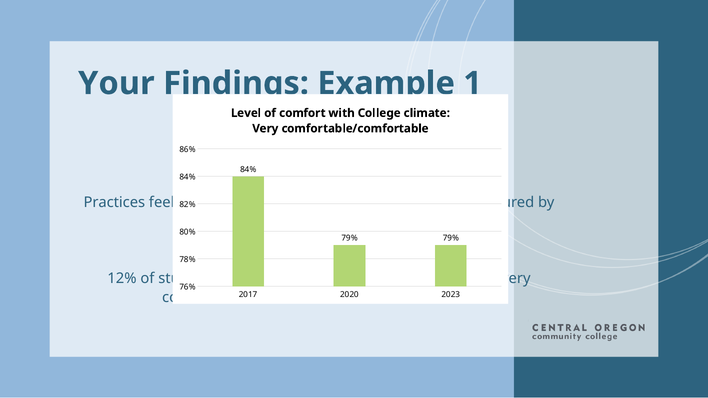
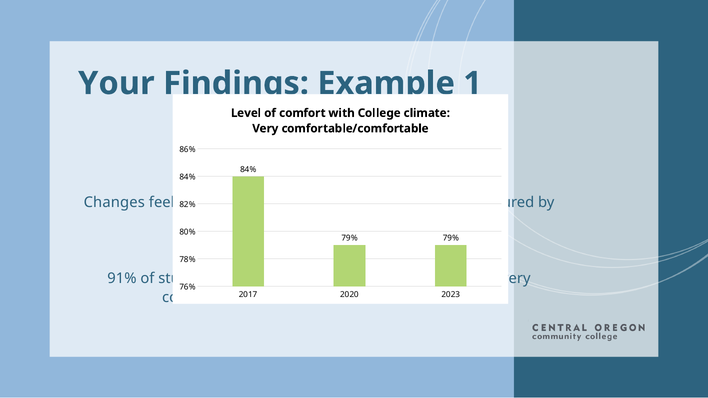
Practices: Practices -> Changes (114, 203)
12%: 12% -> 91% (122, 278)
